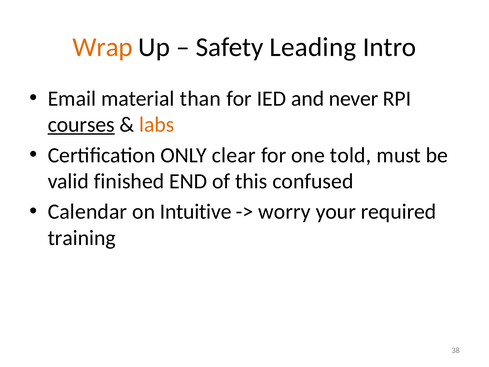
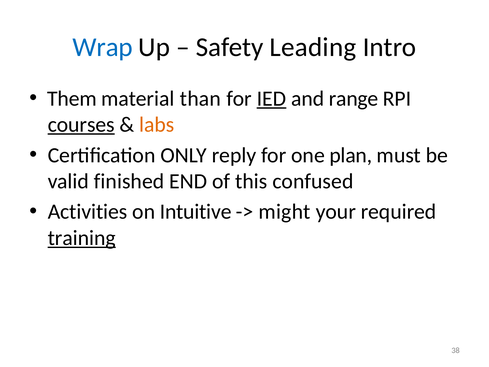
Wrap colour: orange -> blue (103, 47)
Email: Email -> Them (72, 99)
IED underline: none -> present (271, 99)
never: never -> range (354, 99)
clear: clear -> reply (234, 155)
told: told -> plan (351, 155)
Calendar: Calendar -> Activities (88, 212)
worry: worry -> might (285, 212)
training underline: none -> present (82, 238)
